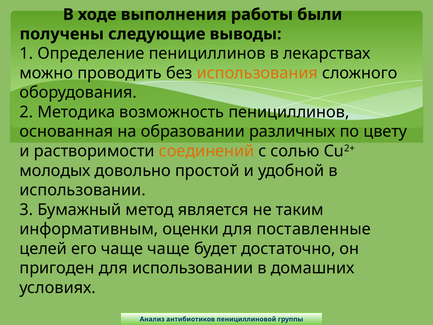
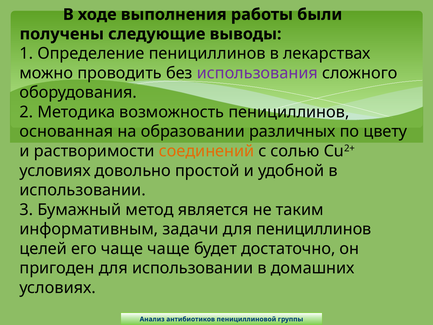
использования colour: orange -> purple (257, 73)
молодых: молодых -> условиях (55, 171)
оценки: оценки -> задачи (191, 229)
для поставленные: поставленные -> пенициллинов (314, 229)
